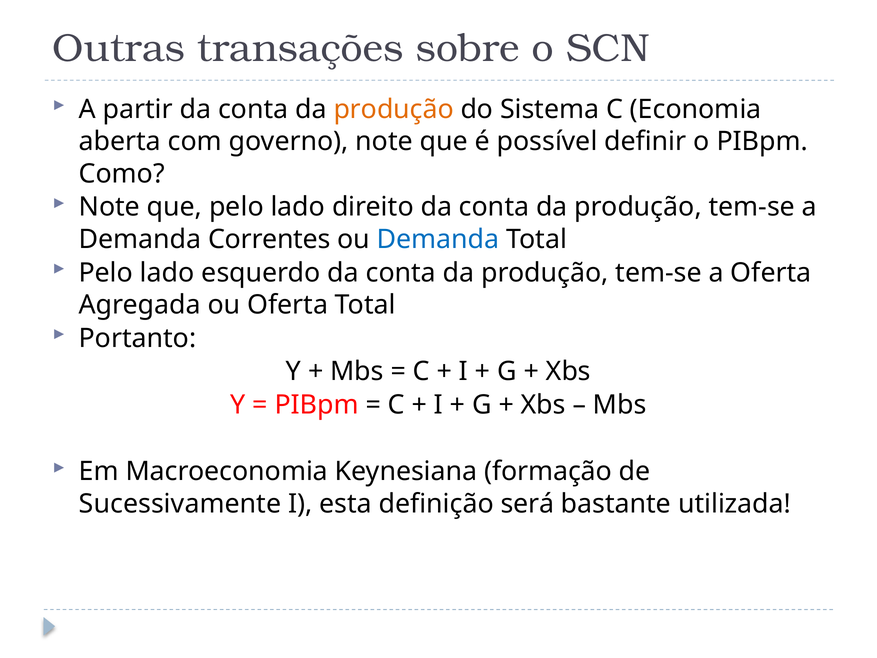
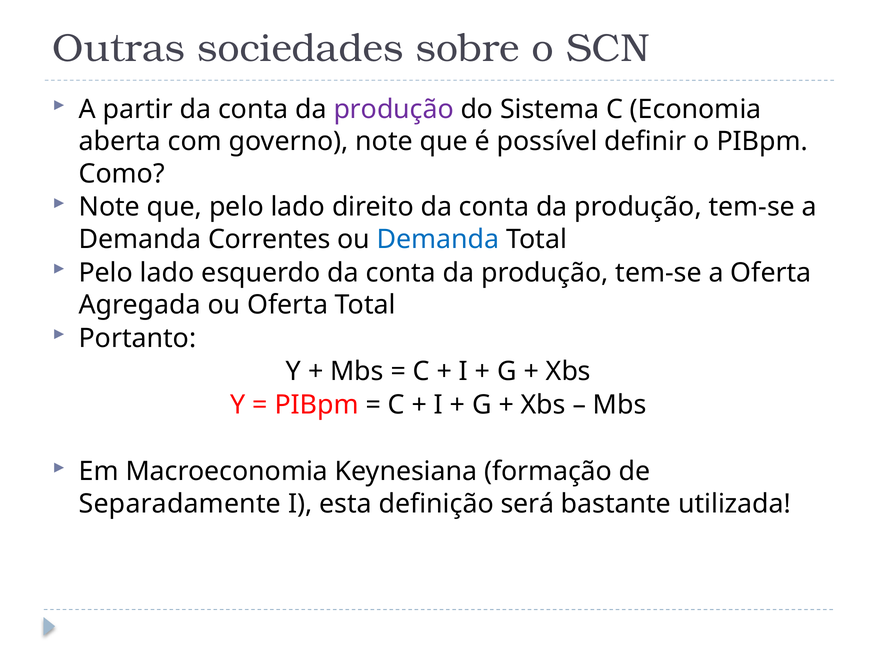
transações: transações -> sociedades (300, 48)
produção colour: orange -> purple (394, 109)
Sucessivamente: Sucessivamente -> Separadamente (180, 504)
